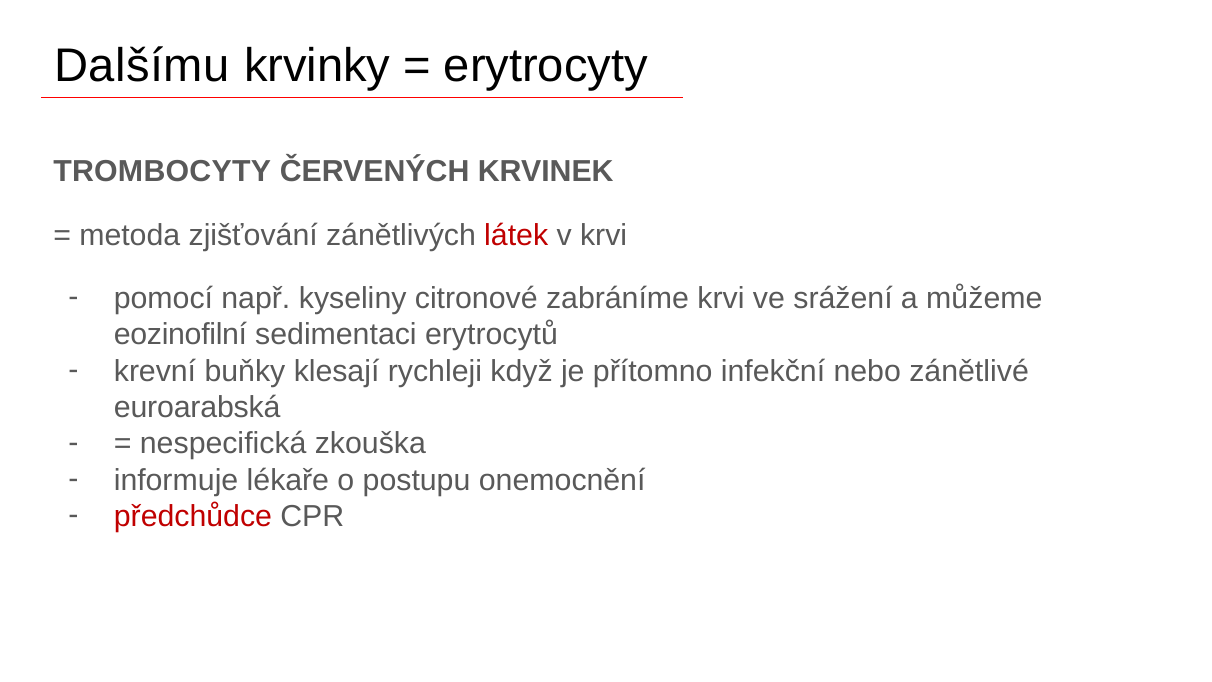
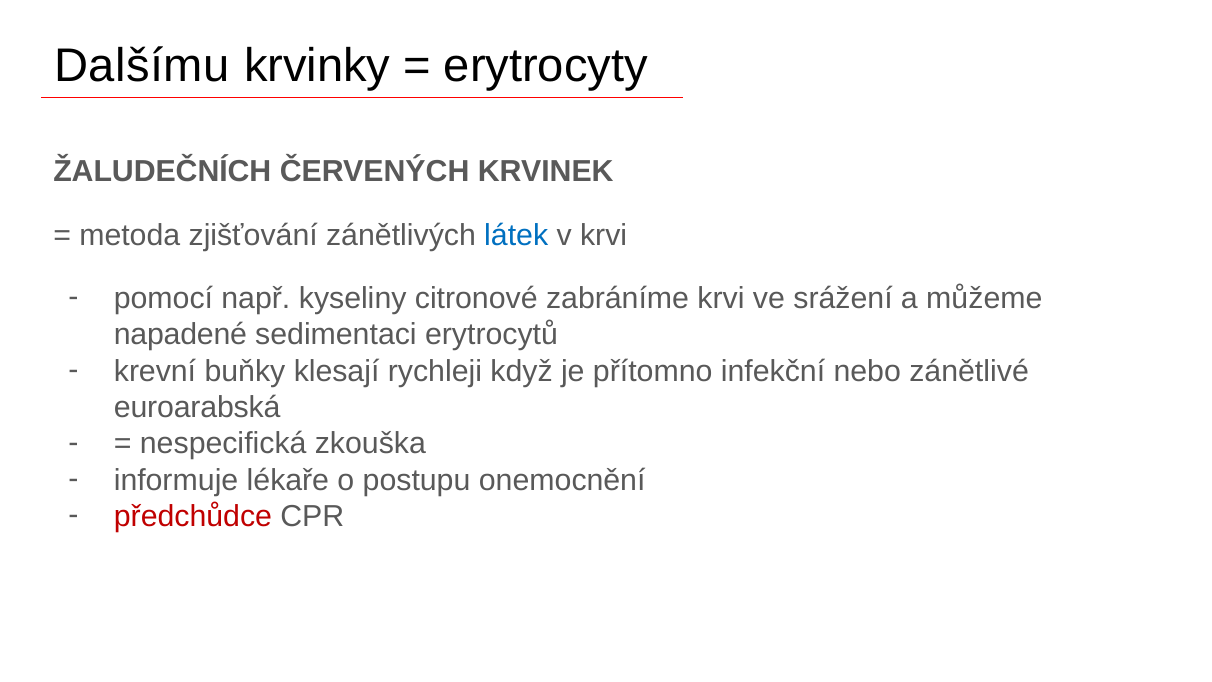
TROMBOCYTY: TROMBOCYTY -> ŽALUDEČNÍCH (162, 172)
látek colour: red -> blue (516, 235)
eozinofilní: eozinofilní -> napadené (180, 335)
